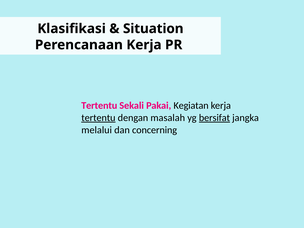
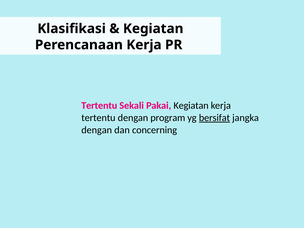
Situation: Situation -> Kegiatan (153, 29)
tertentu underline: present -> none (98, 118)
masalah: masalah -> program (168, 118)
melalui: melalui -> dengan (97, 130)
